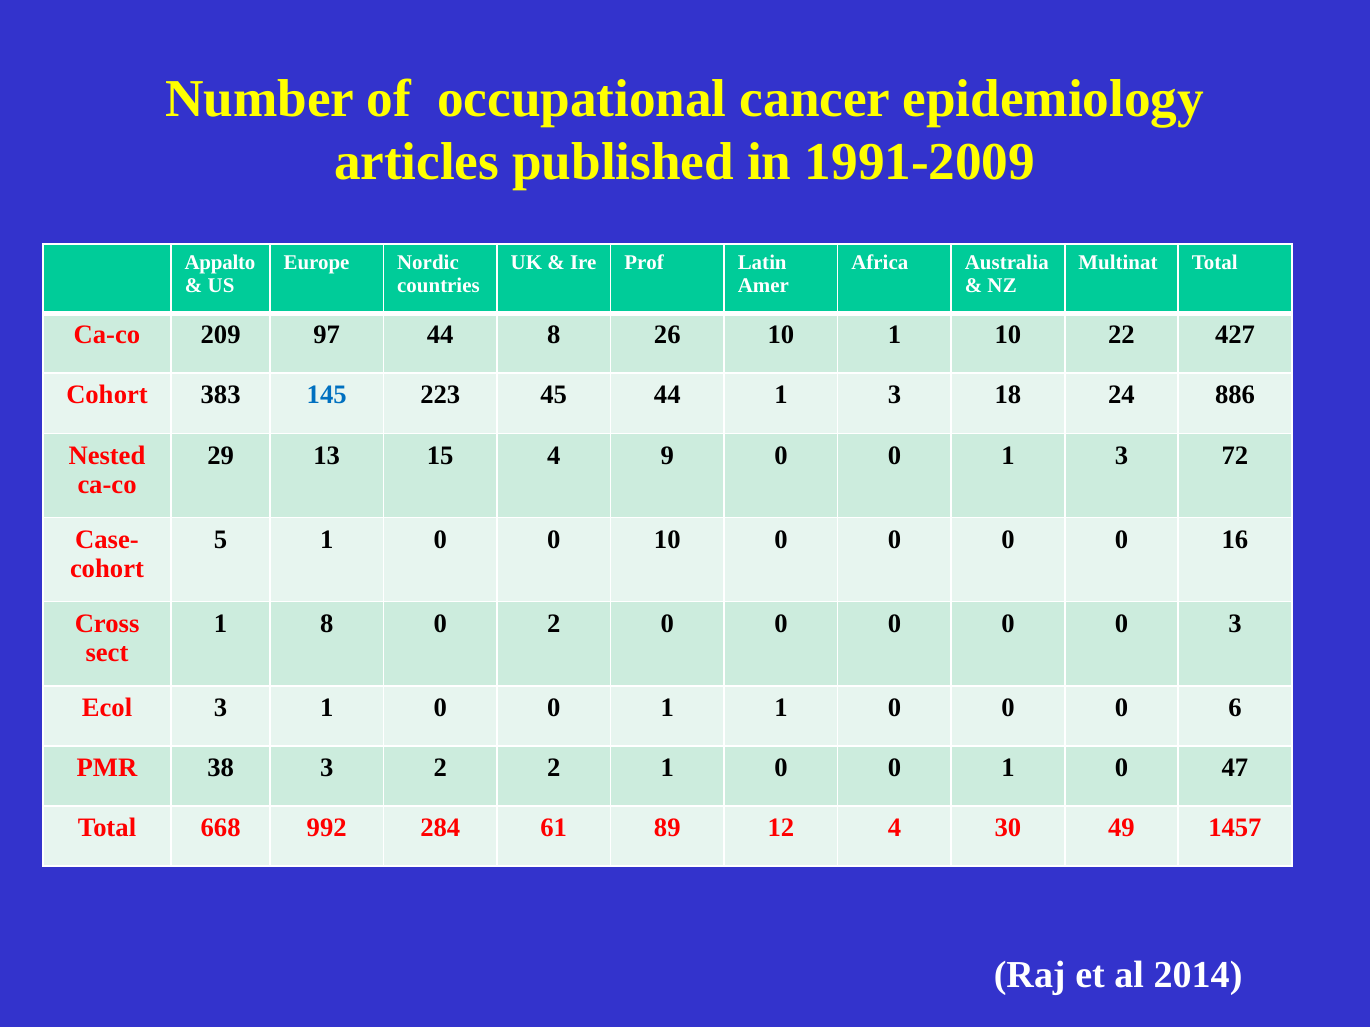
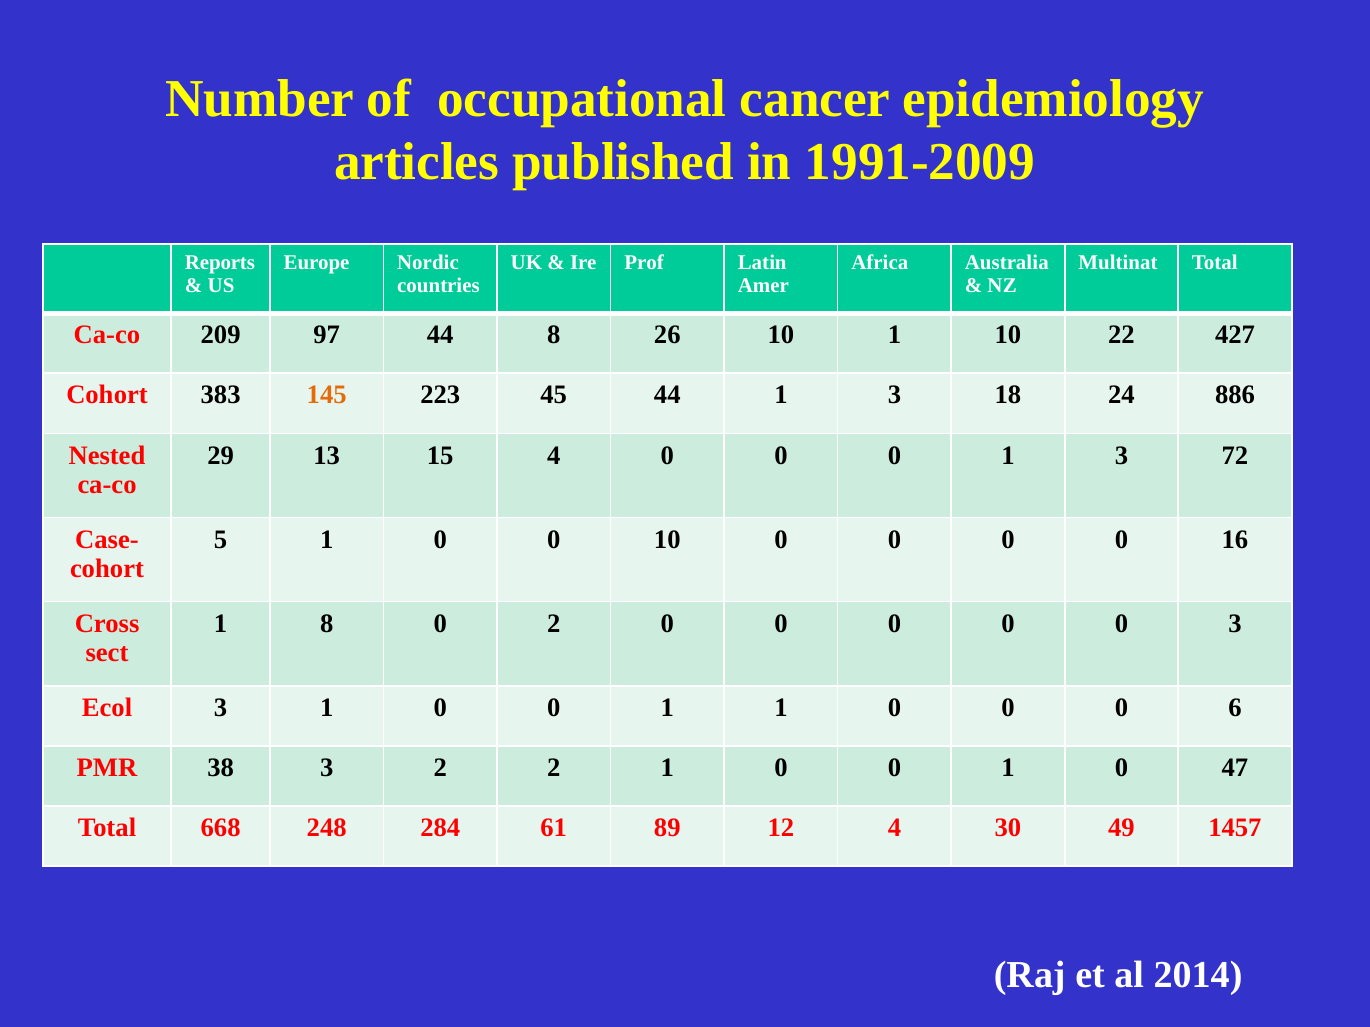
Appalto: Appalto -> Reports (220, 263)
145 colour: blue -> orange (327, 395)
4 9: 9 -> 0 (667, 455)
992: 992 -> 248 (327, 828)
